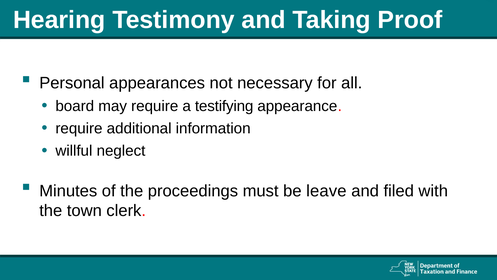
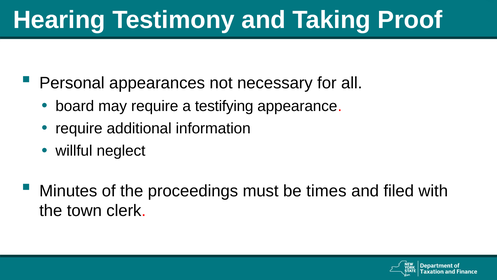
leave: leave -> times (326, 191)
